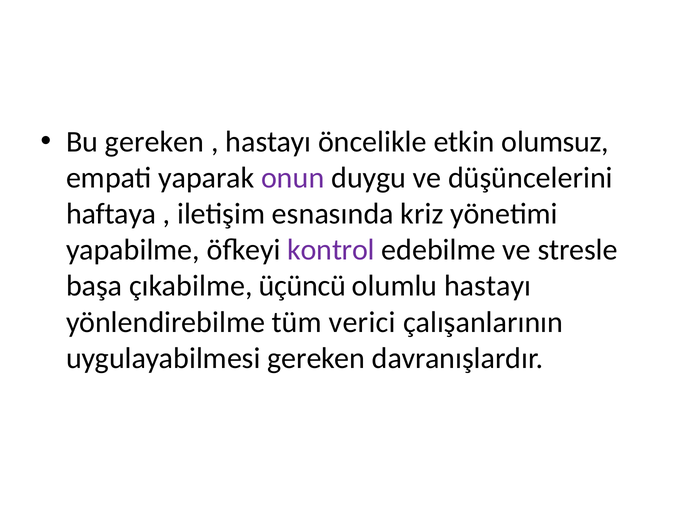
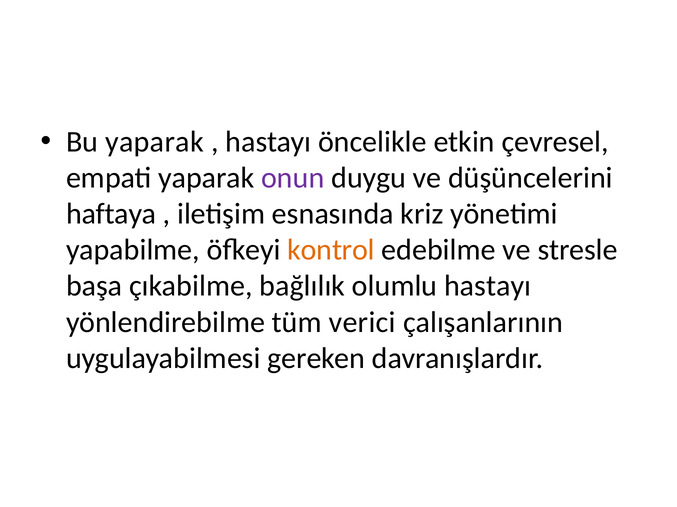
Bu gereken: gereken -> yaparak (154, 142)
olumsuz: olumsuz -> çevresel (555, 142)
kontrol colour: purple -> orange (331, 250)
üçüncü: üçüncü -> bağlılık (302, 286)
